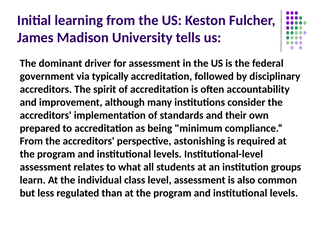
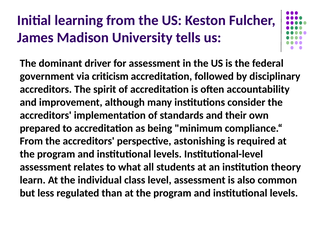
typically: typically -> criticism (110, 76)
groups: groups -> theory (286, 167)
